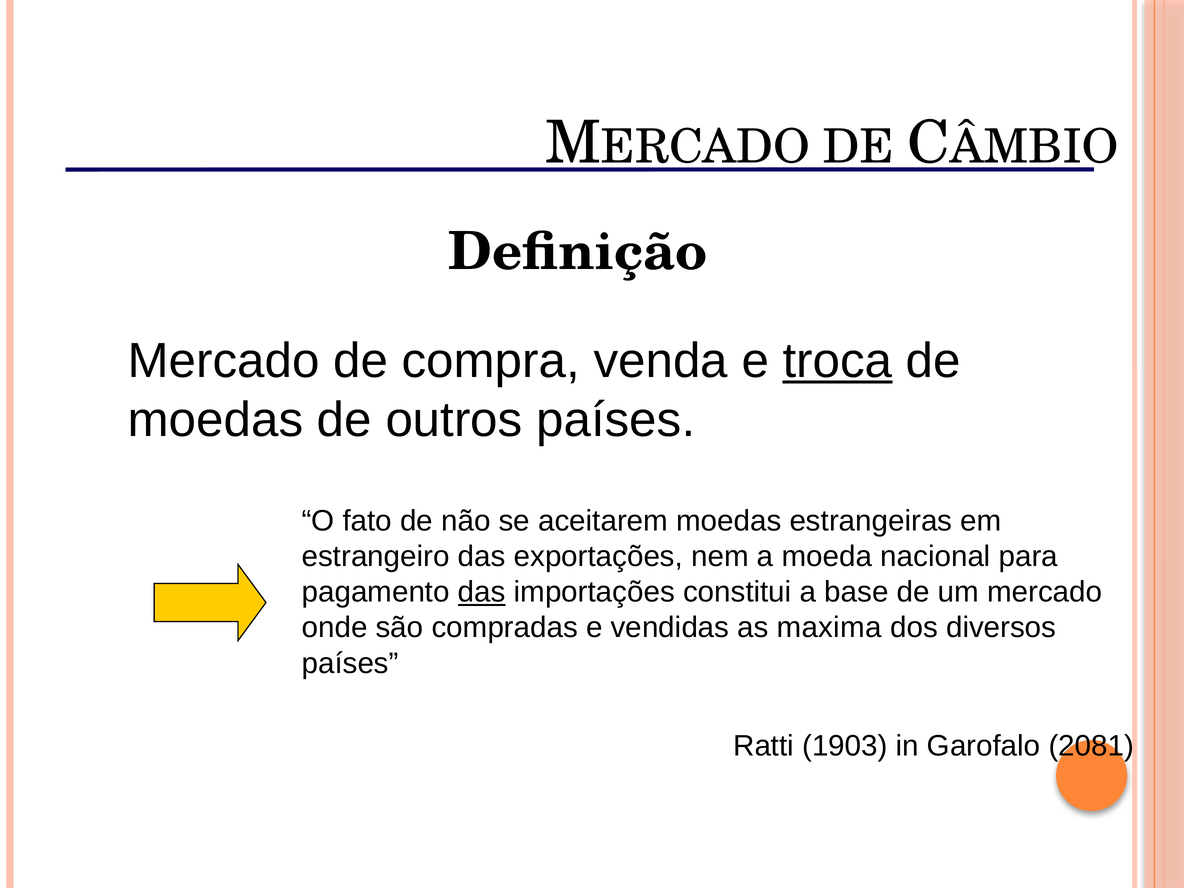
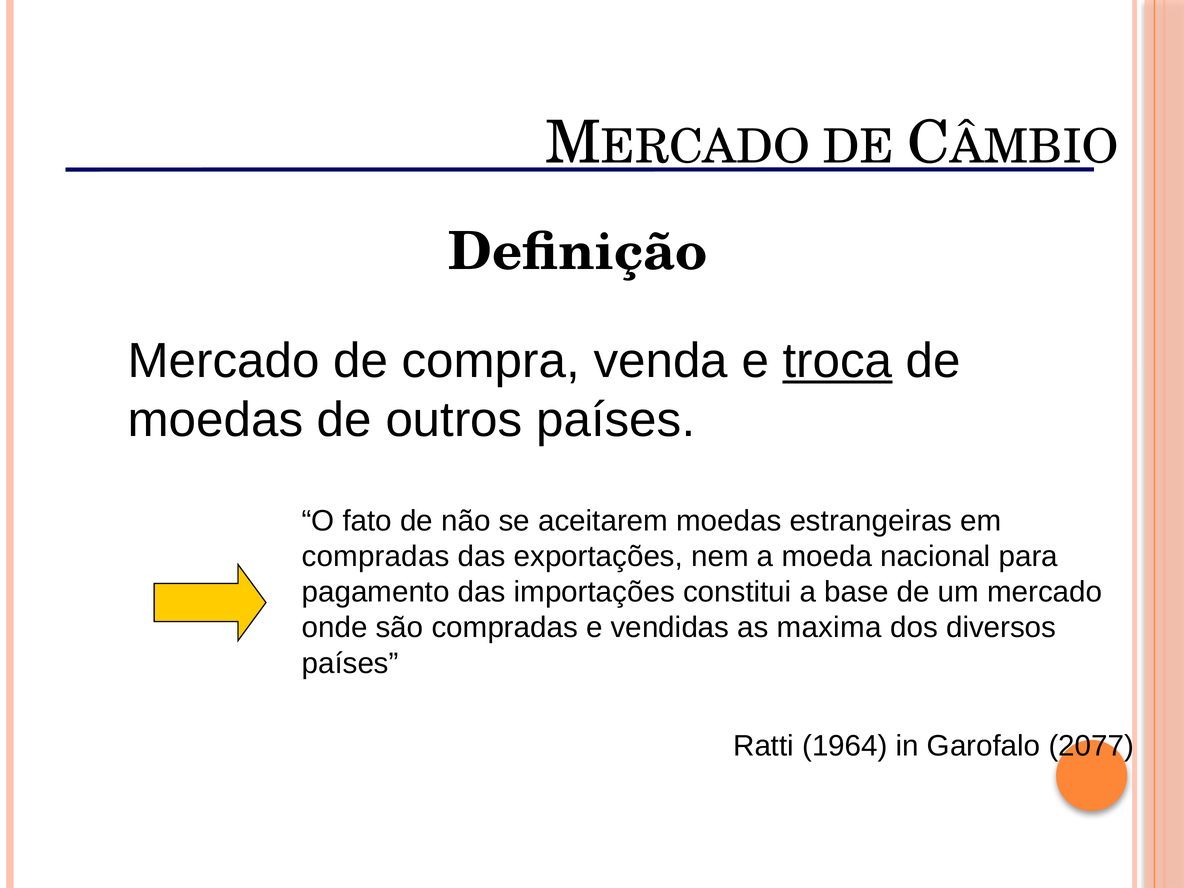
estrangeiro: estrangeiro -> compradas (376, 557)
das underline: present -> none (482, 592)
1903: 1903 -> 1964 (845, 746)
2081: 2081 -> 2077 (1091, 746)
